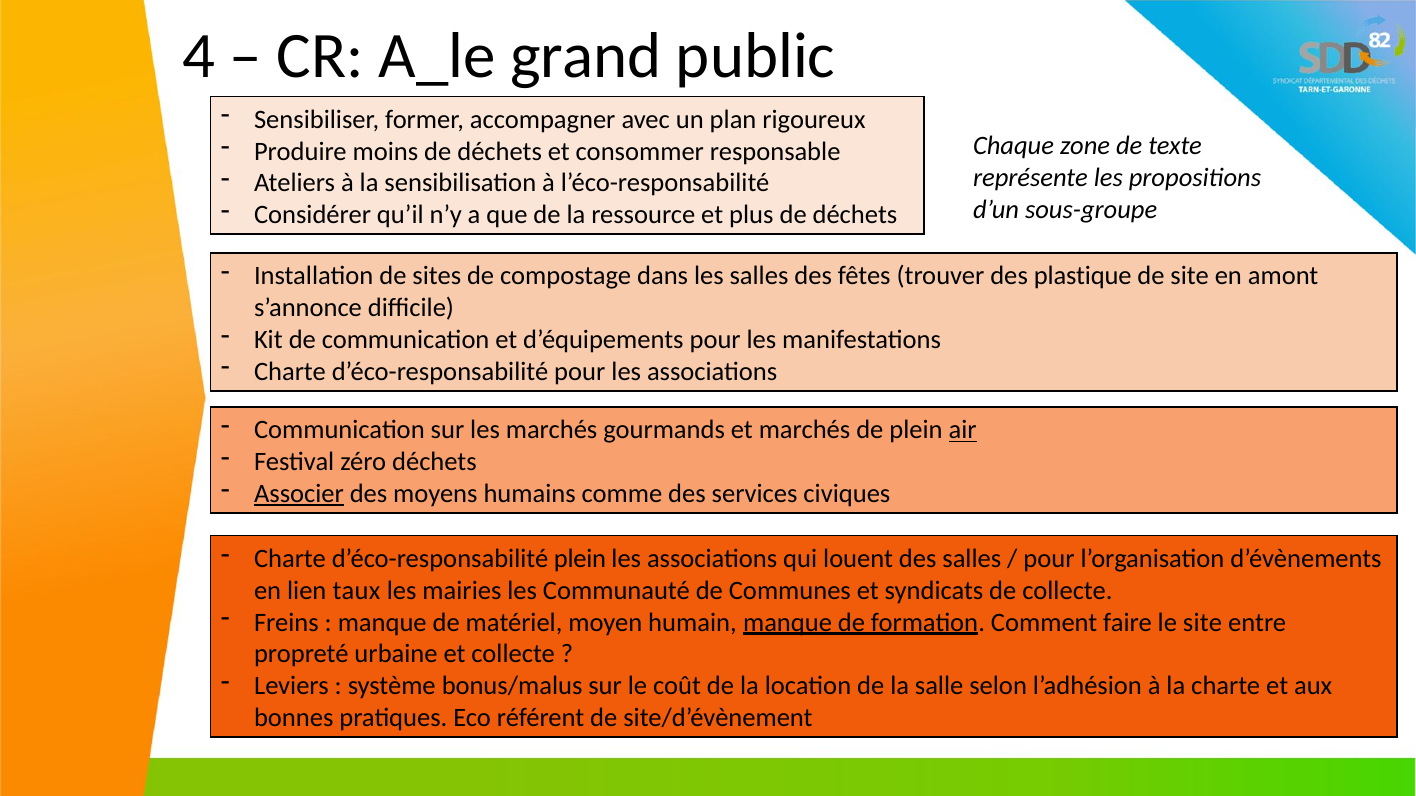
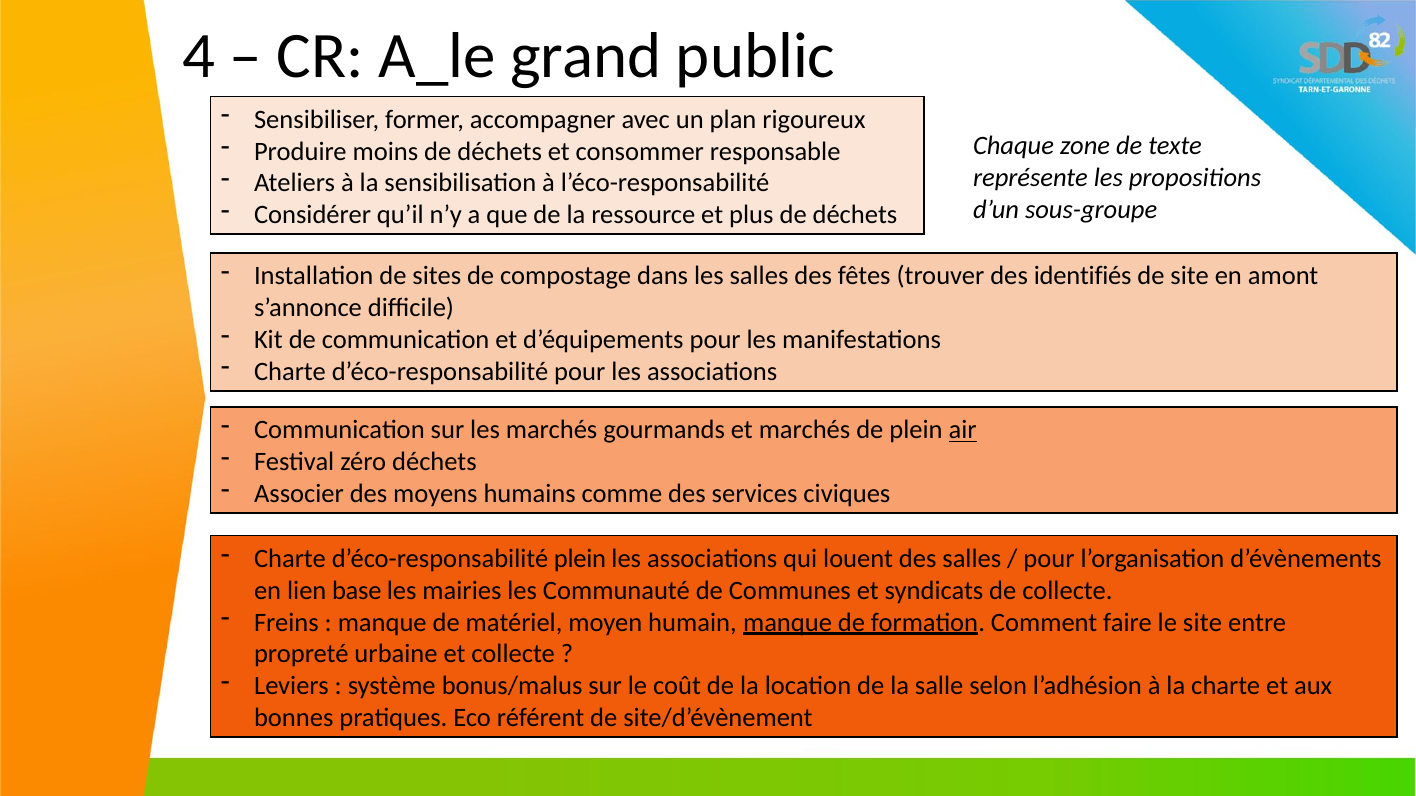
plastique: plastique -> identifiés (1083, 276)
Associer underline: present -> none (299, 494)
taux: taux -> base (357, 591)
